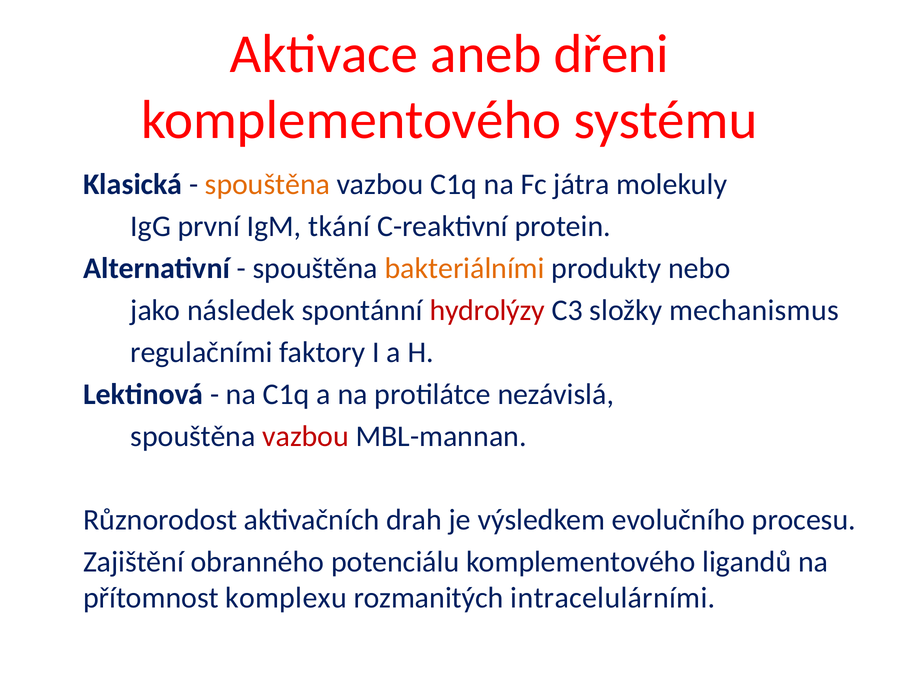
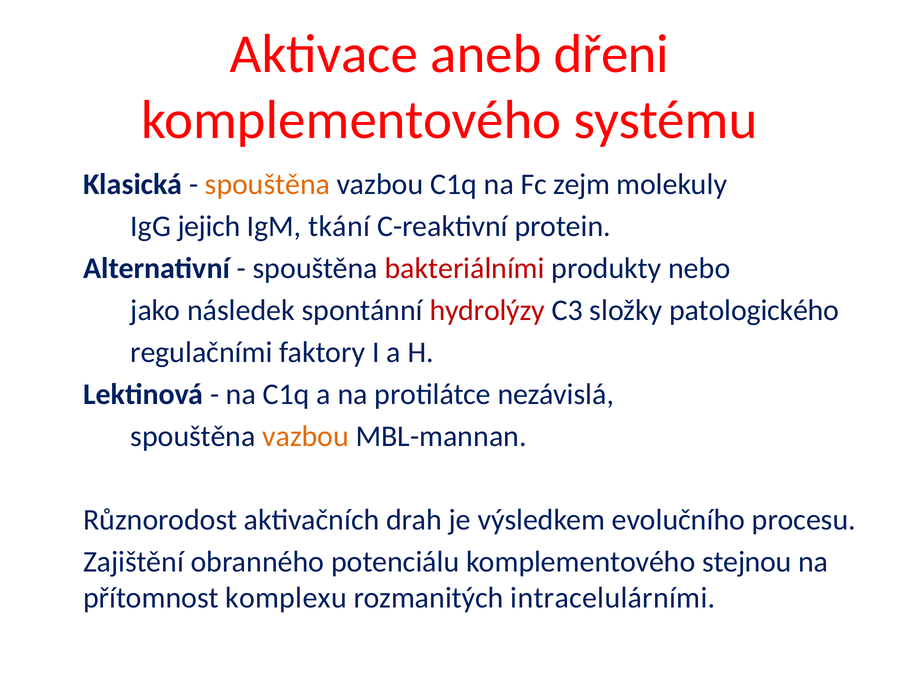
játra: játra -> zejm (582, 185)
první: první -> jejich (209, 227)
bakteriálními colour: orange -> red (465, 269)
mechanismus: mechanismus -> patologického (754, 310)
vazbou colour: red -> orange (306, 436)
ligandů: ligandů -> stejnou (747, 562)
